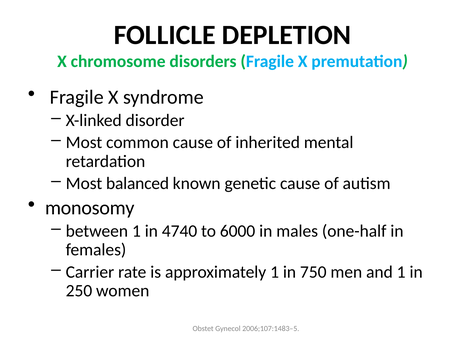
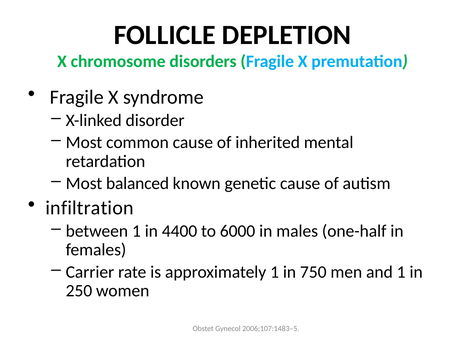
monosomy: monosomy -> infiltration (90, 208)
4740: 4740 -> 4400 (180, 231)
